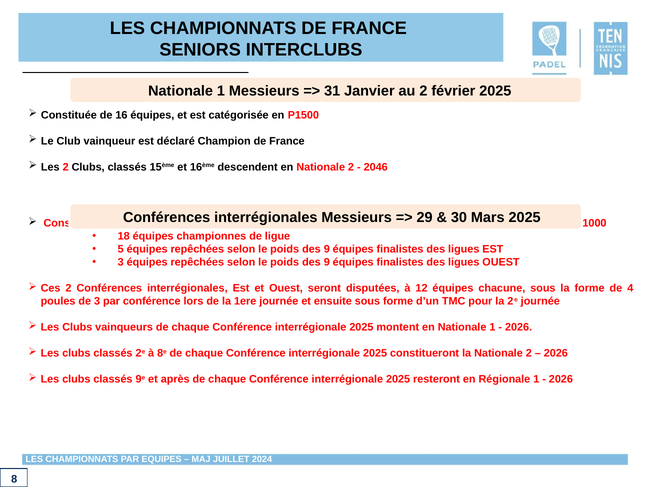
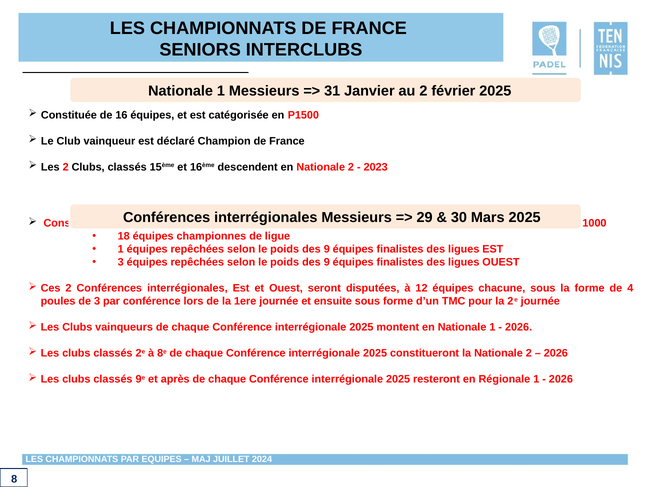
2046: 2046 -> 2023 (376, 167)
5: 5 -> 1 (121, 250)
